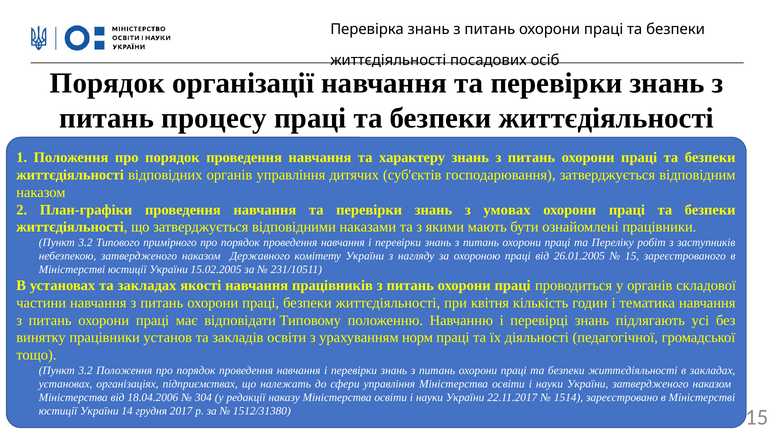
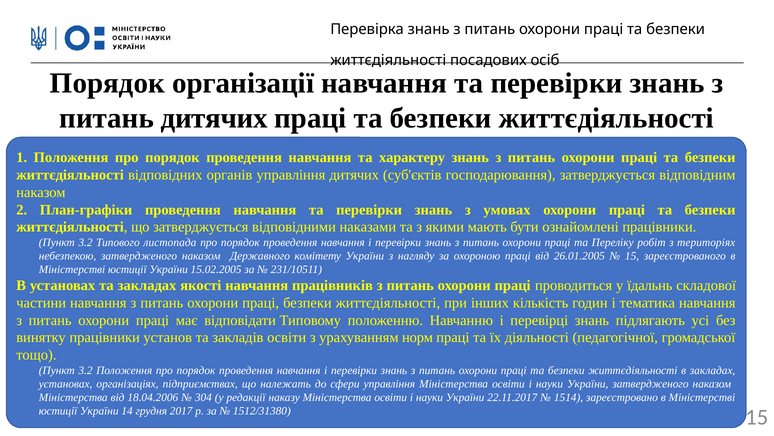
питань процесу: процесу -> дитячих (214, 118)
примірного: примірного -> листопада (170, 242)
заступників: заступників -> територіях (706, 242)
у органів: органів -> їдальнь (650, 285)
квітня: квітня -> інших (490, 302)
